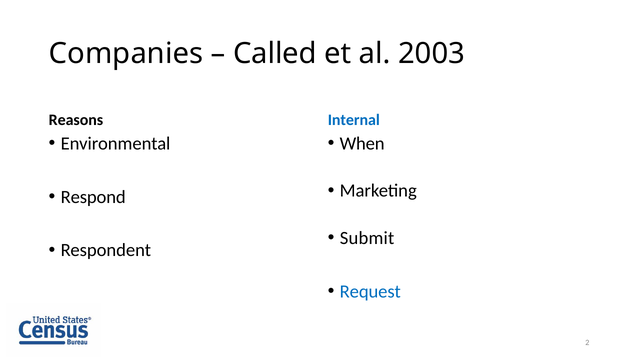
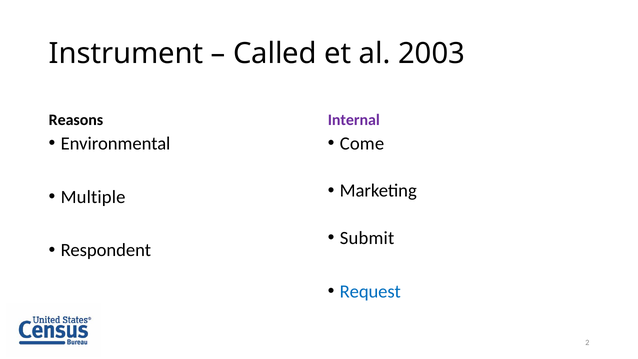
Companies: Companies -> Instrument (126, 54)
Internal colour: blue -> purple (354, 120)
When: When -> Come (362, 143)
Respond: Respond -> Multiple (93, 197)
